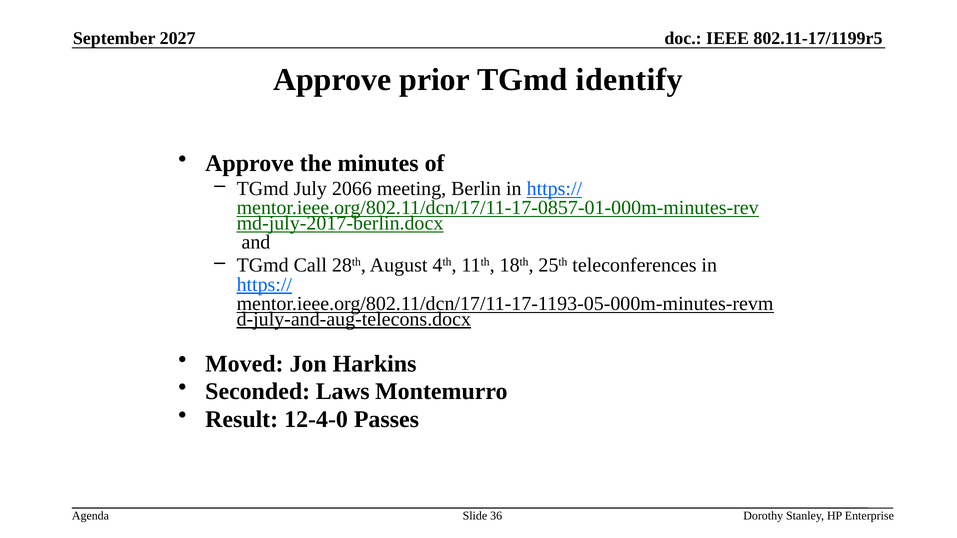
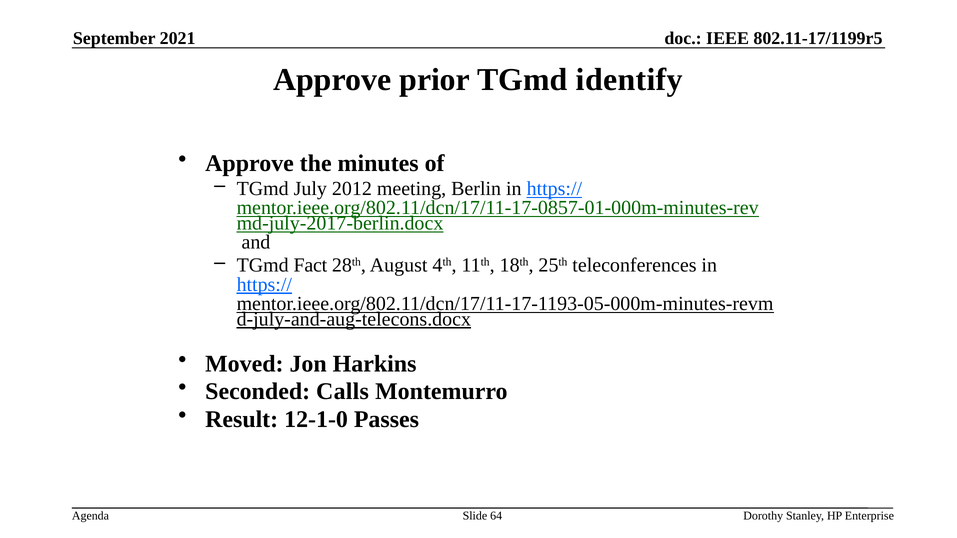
2027: 2027 -> 2021 (178, 38)
2066: 2066 -> 2012 (352, 189)
Call: Call -> Fact (310, 265)
Laws: Laws -> Calls (343, 392)
12-4-0: 12-4-0 -> 12-1-0 (316, 419)
36: 36 -> 64 (496, 516)
